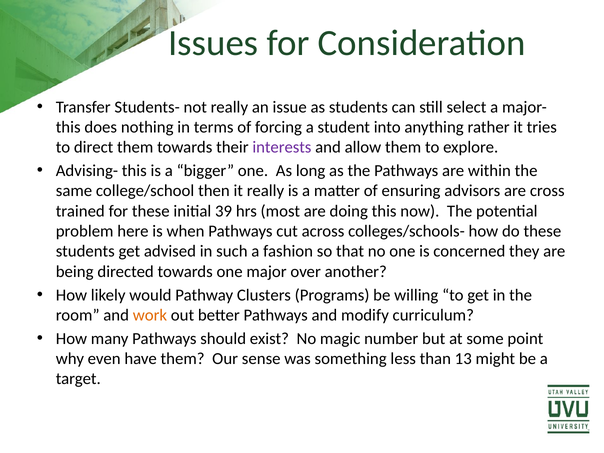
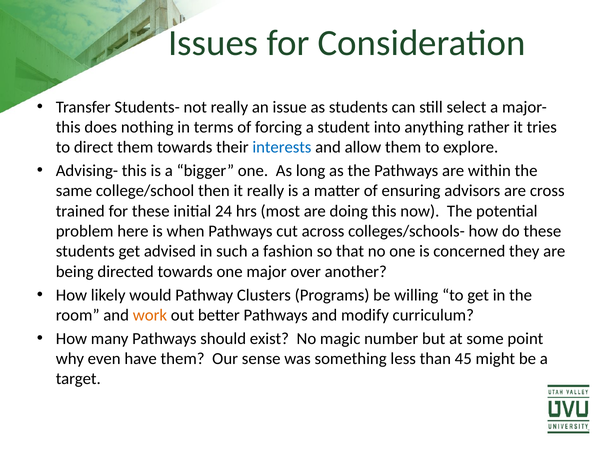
interests colour: purple -> blue (282, 147)
39: 39 -> 24 (224, 211)
13: 13 -> 45 (463, 359)
